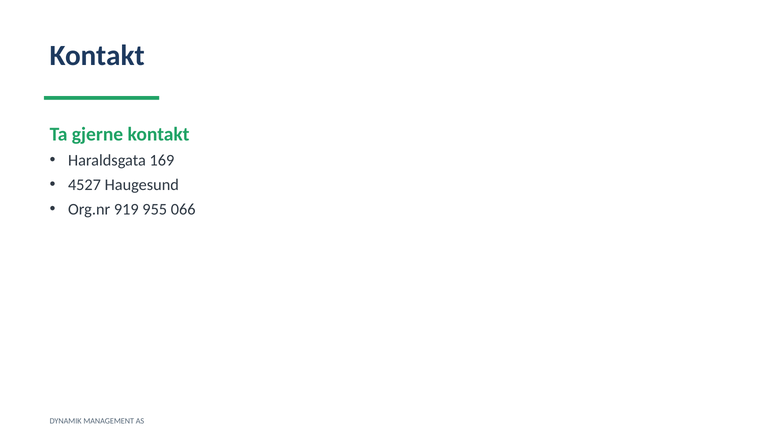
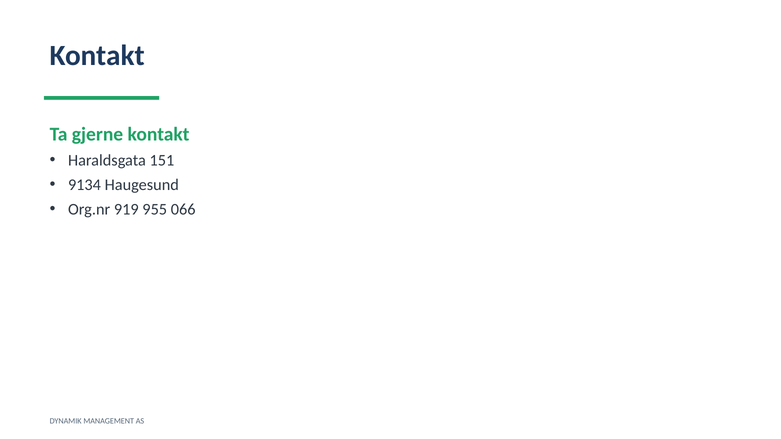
169: 169 -> 151 (162, 161)
4527: 4527 -> 9134 (84, 185)
